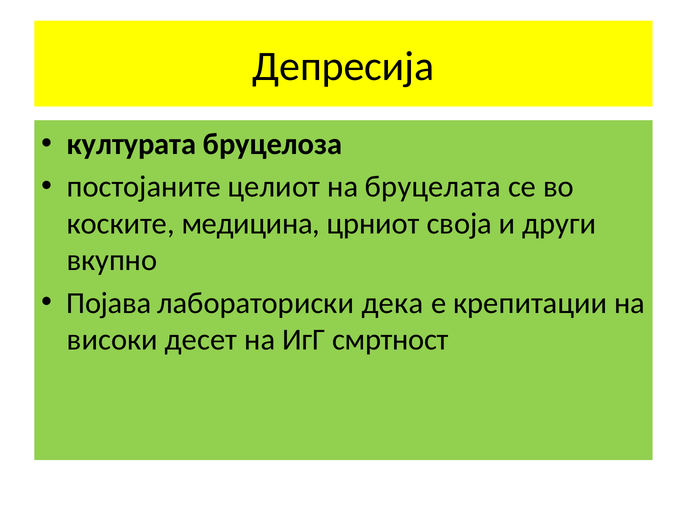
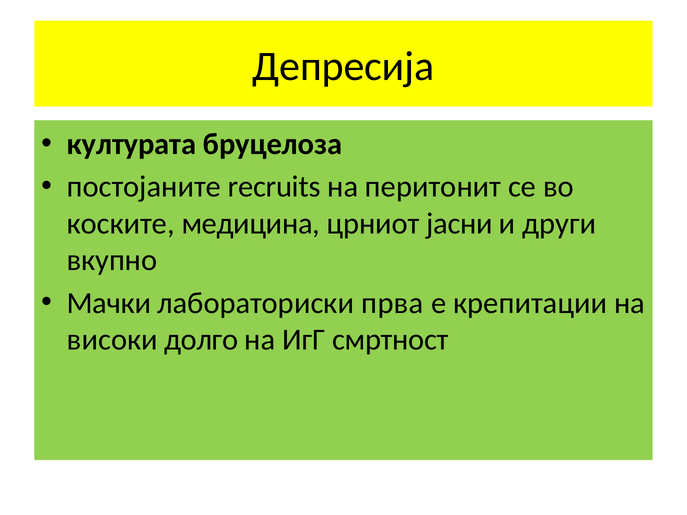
целиот: целиот -> recruits (274, 187)
бруцелата: бруцелата -> перитонит (433, 187)
своја: своја -> јасни (459, 224)
Појава: Појава -> Мачки (109, 303)
дека: дека -> прва (392, 303)
десет: десет -> долго (201, 340)
